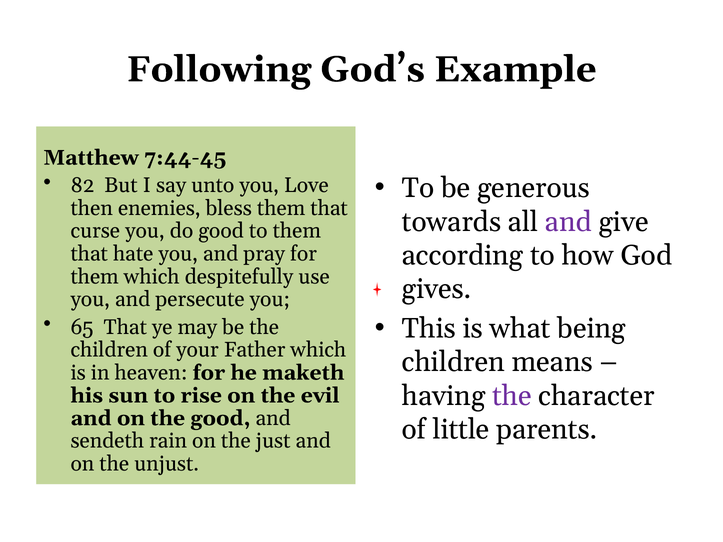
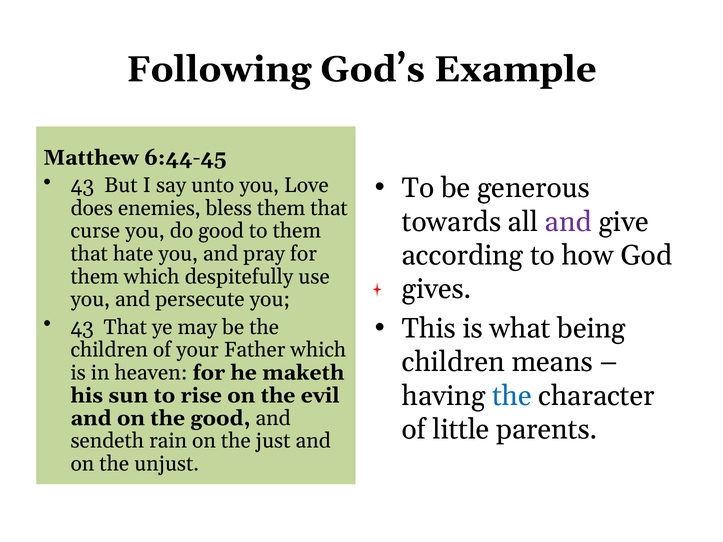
7:44-45: 7:44-45 -> 6:44-45 (185, 158)
82: 82 -> 43 (82, 186)
then: then -> does (92, 208)
65: 65 -> 43 (82, 327)
the colour: purple -> blue (512, 396)
